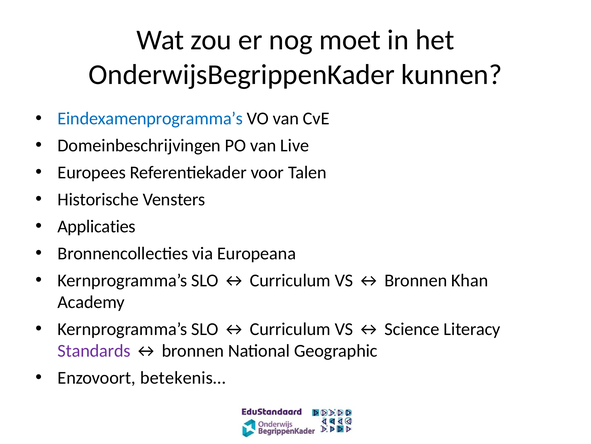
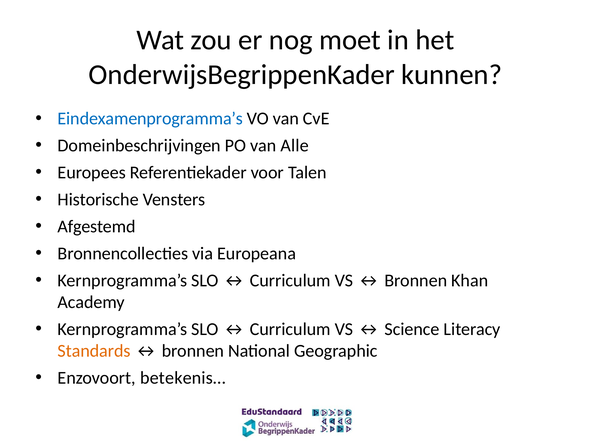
Live: Live -> Alle (295, 145)
Applicaties: Applicaties -> Afgestemd (97, 226)
Standards colour: purple -> orange (94, 350)
